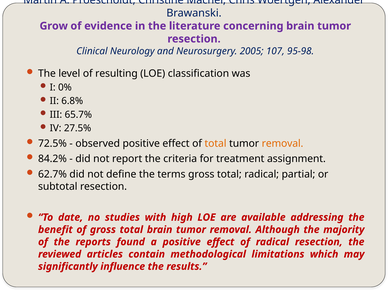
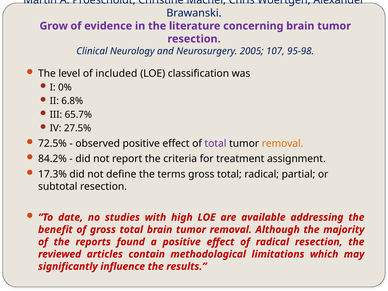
resulting: resulting -> included (116, 73)
total colour: orange -> purple (216, 143)
62.7%: 62.7% -> 17.3% (52, 174)
